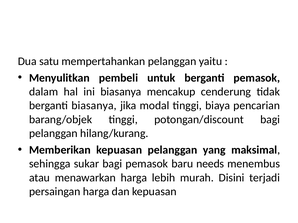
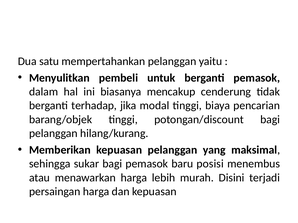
berganti biasanya: biasanya -> terhadap (94, 106)
needs: needs -> posisi (210, 164)
